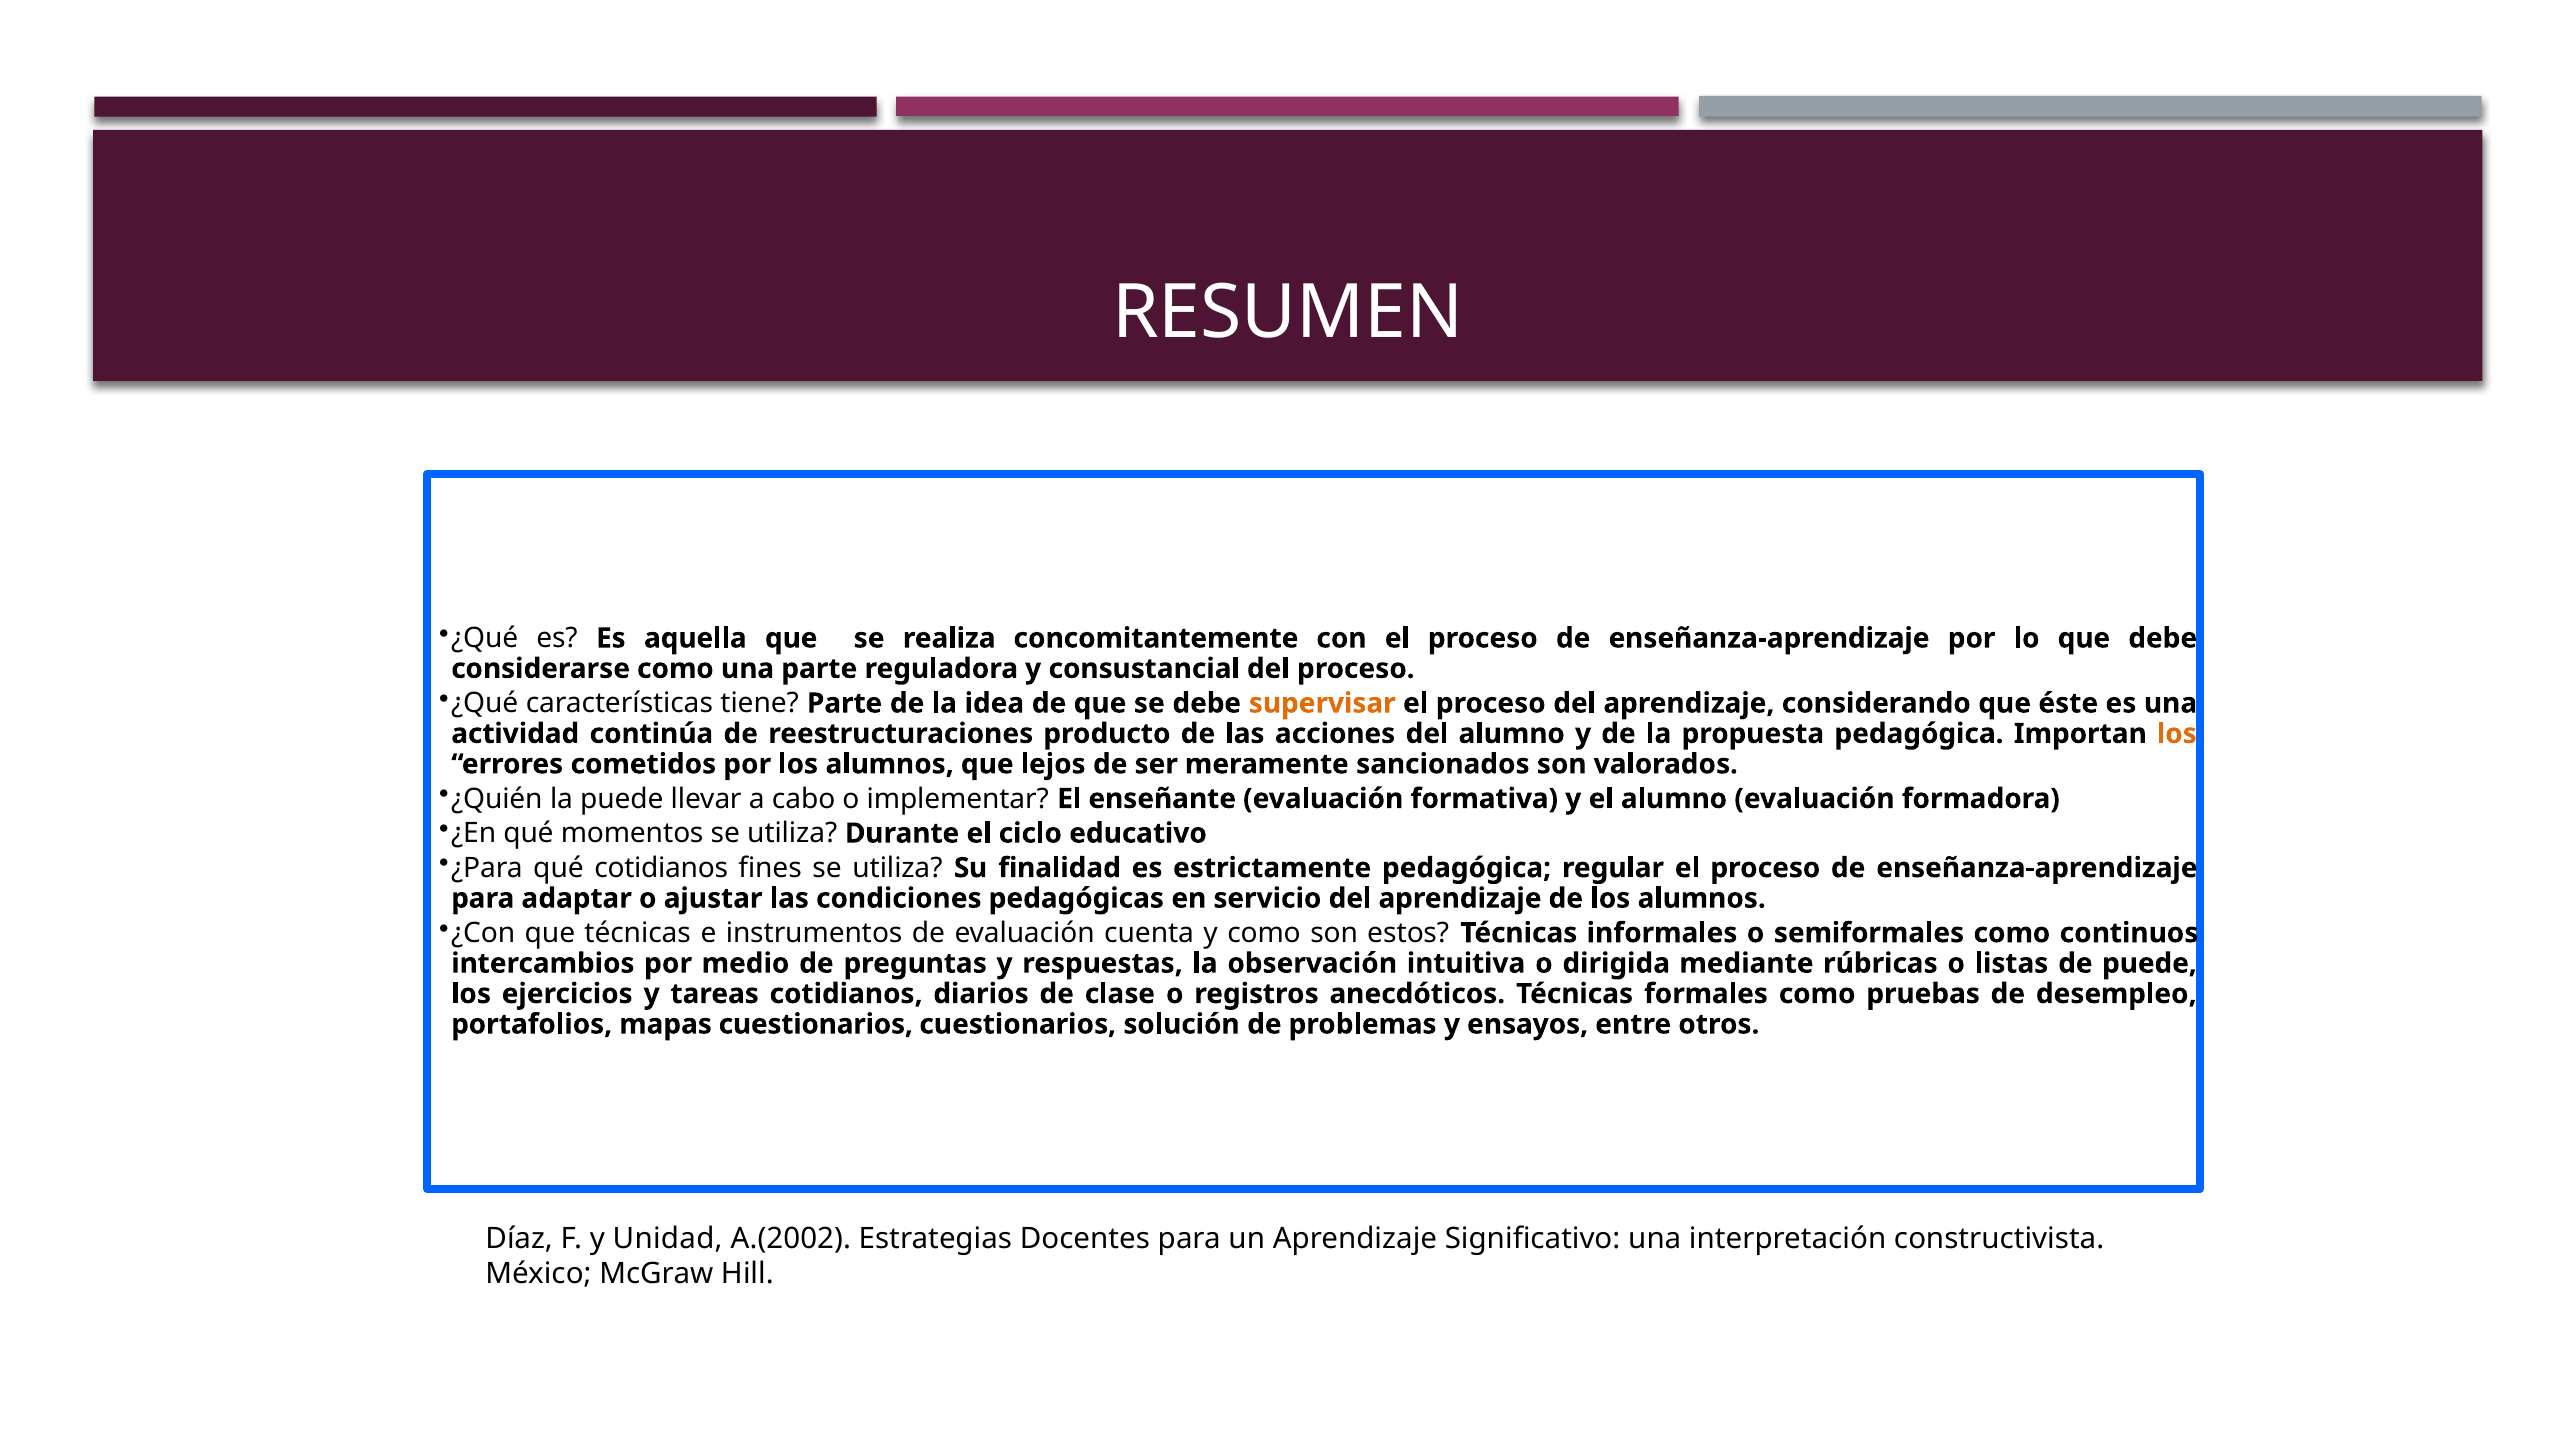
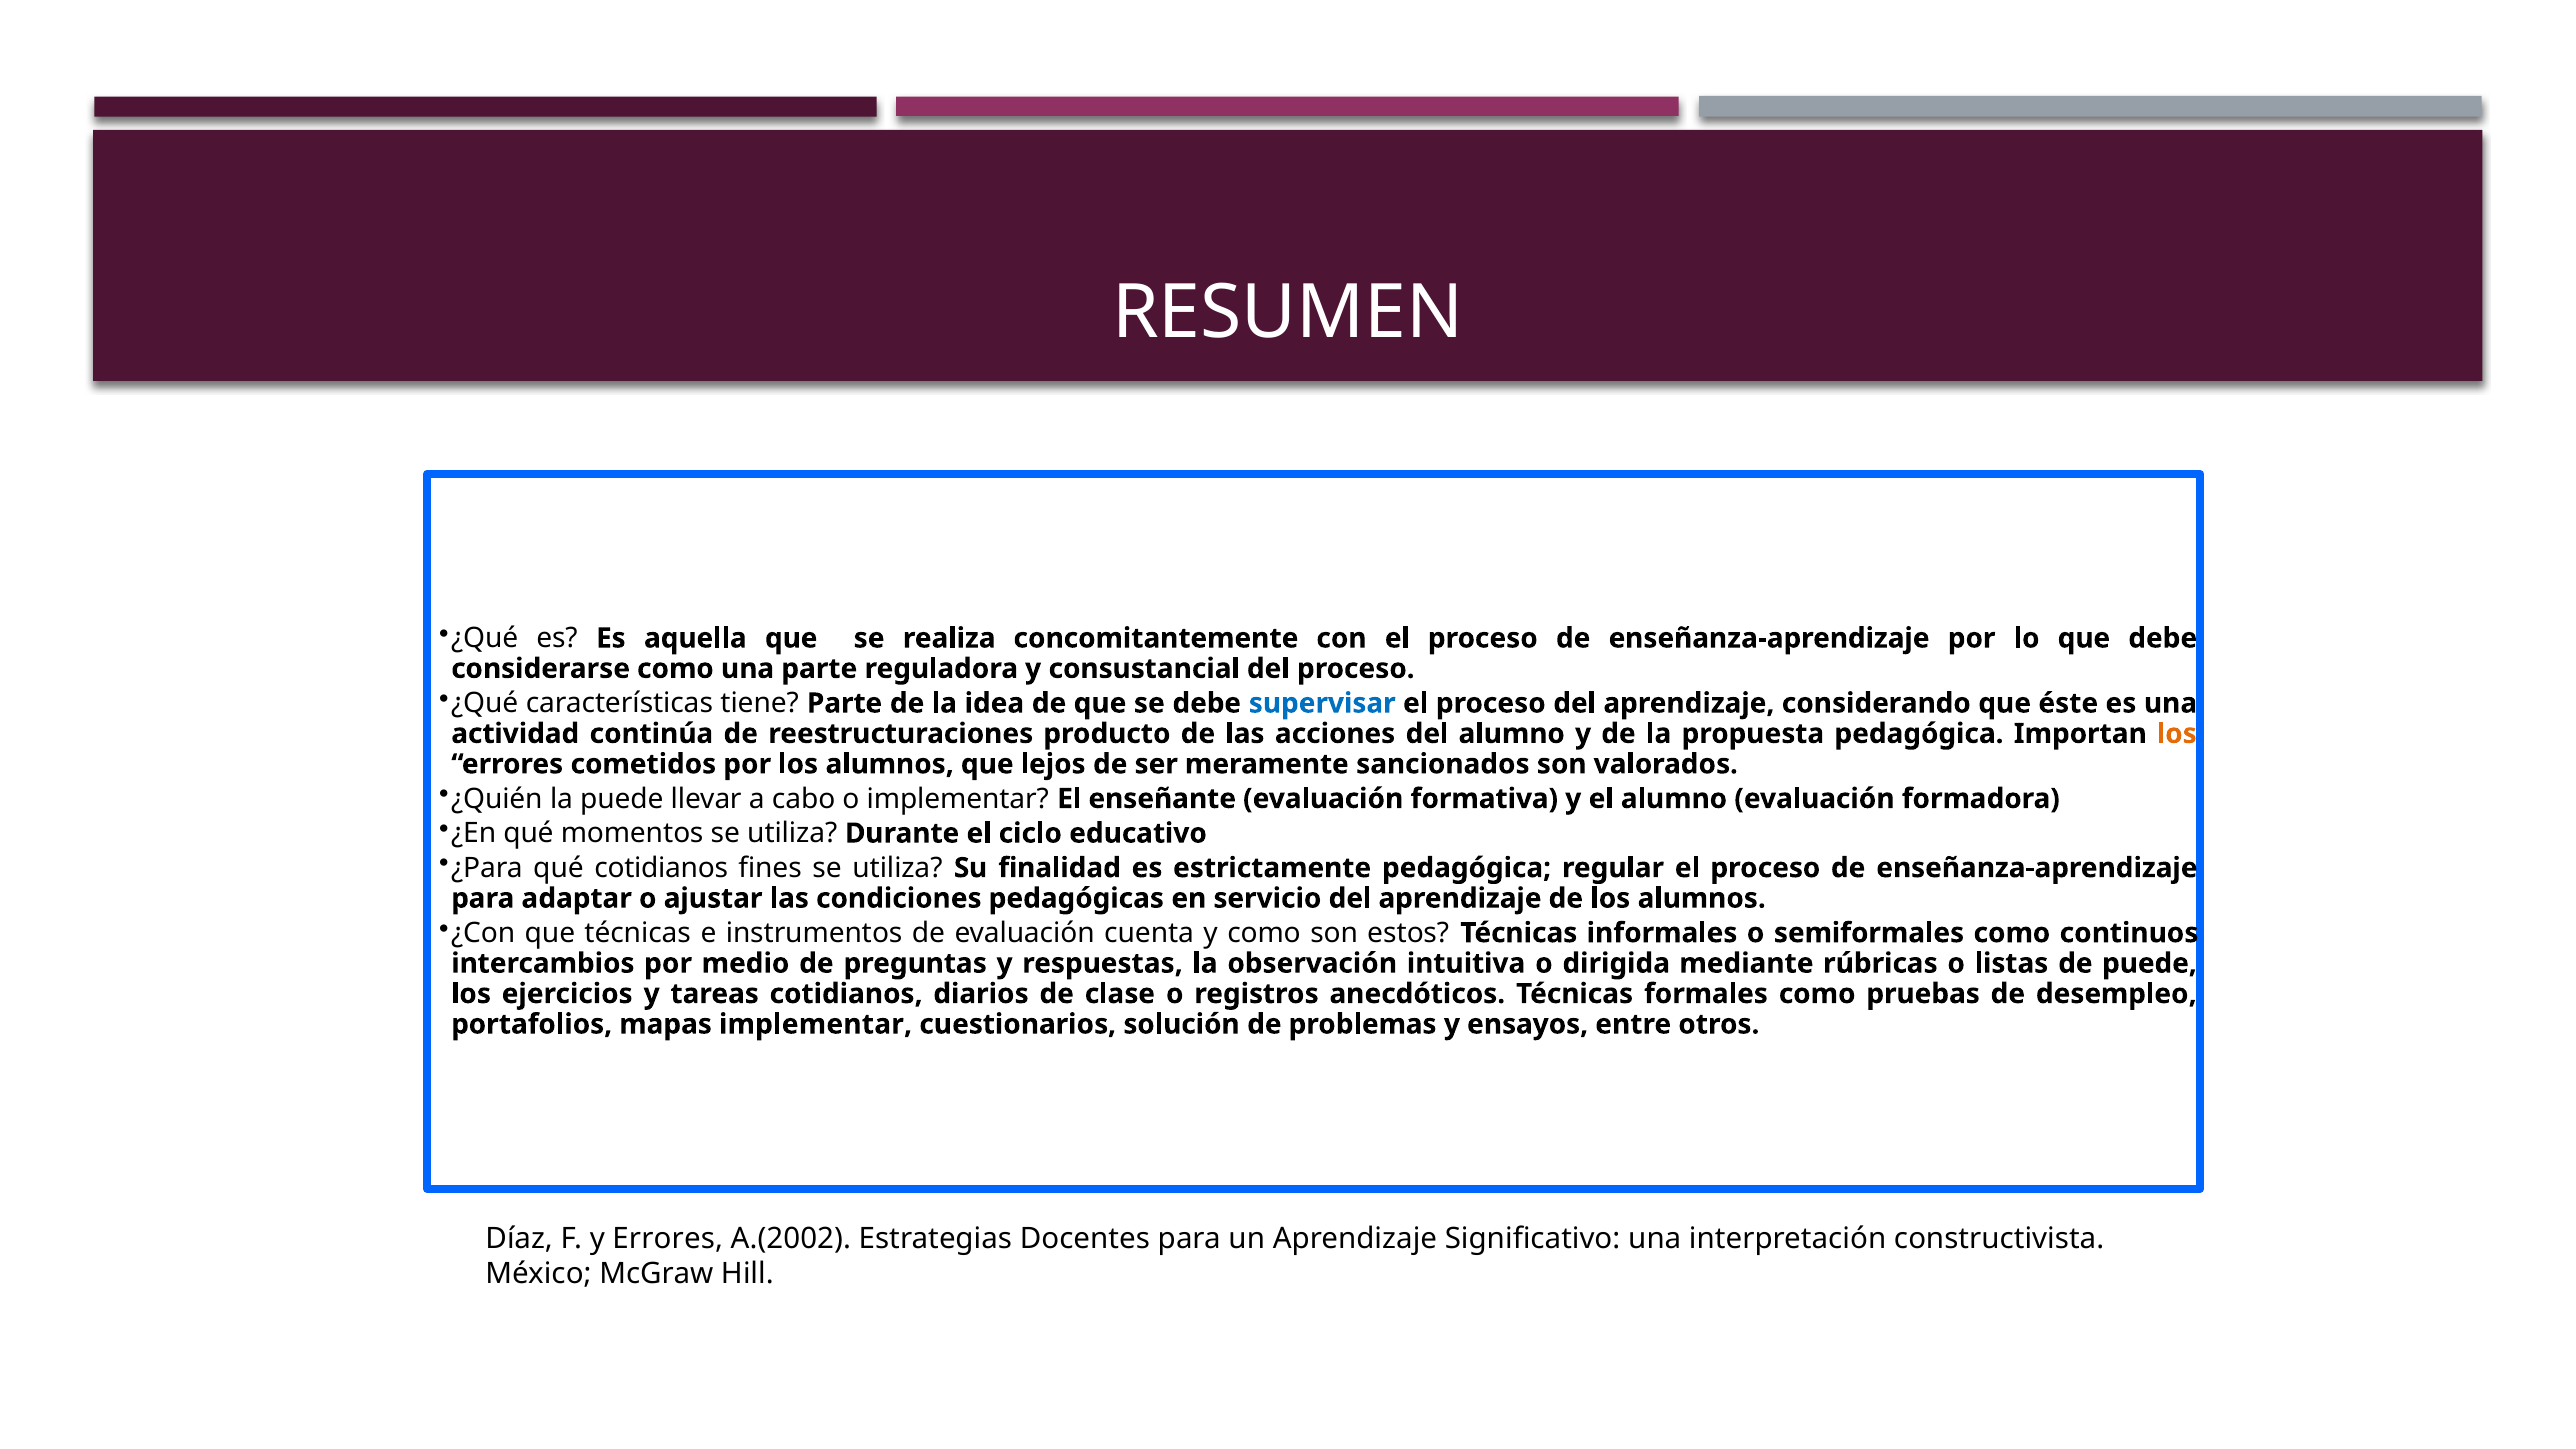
supervisar colour: orange -> blue (1322, 703)
mapas cuestionarios: cuestionarios -> implementar (816, 1024)
y Unidad: Unidad -> Errores (668, 1239)
